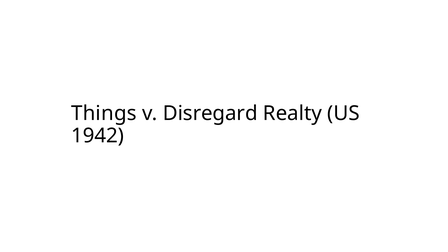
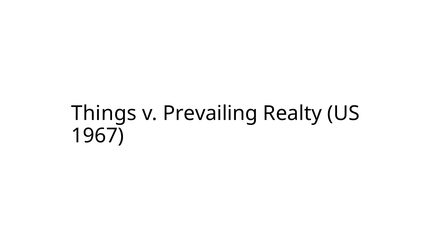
Disregard: Disregard -> Prevailing (210, 113)
1942: 1942 -> 1967 (98, 136)
